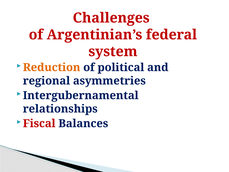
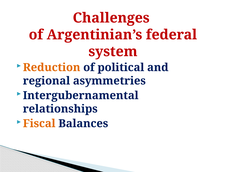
Fiscal colour: red -> orange (39, 123)
